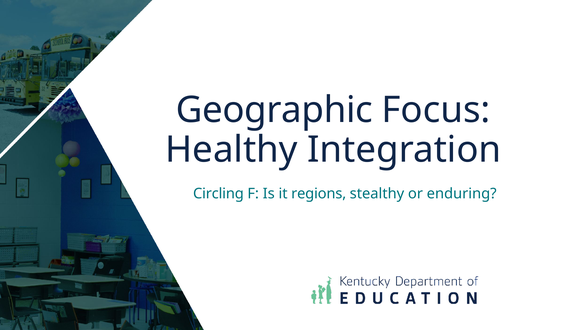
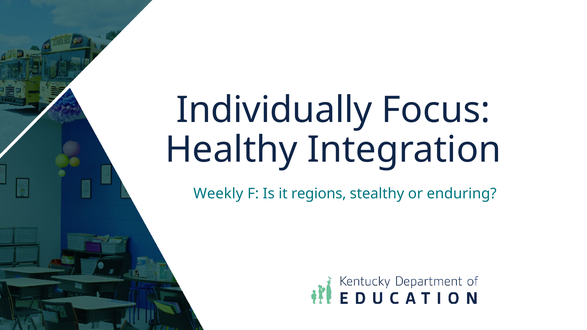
Geographic: Geographic -> Individually (274, 110)
Circling: Circling -> Weekly (218, 194)
